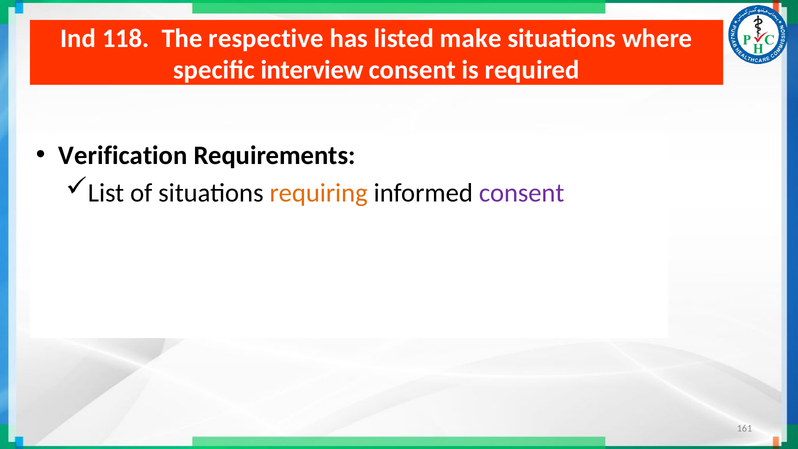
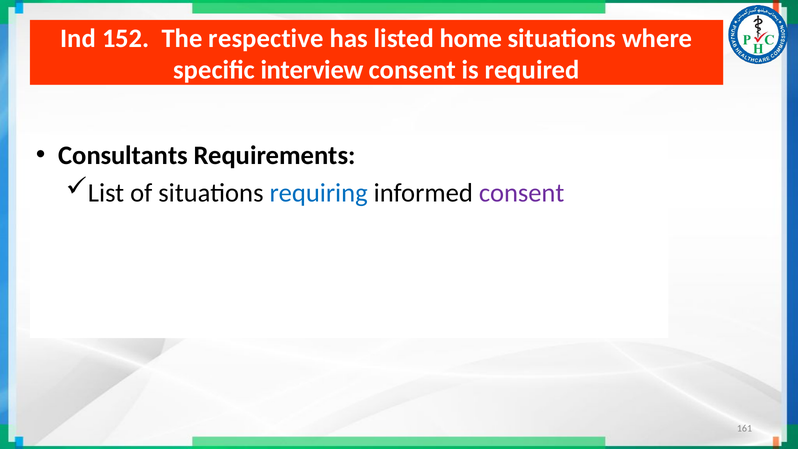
118: 118 -> 152 (126, 38)
make: make -> home (471, 38)
Verification: Verification -> Consultants (123, 156)
requiring colour: orange -> blue (319, 193)
